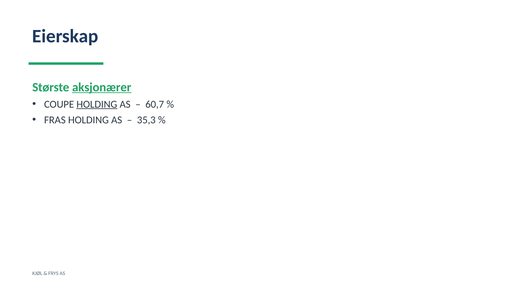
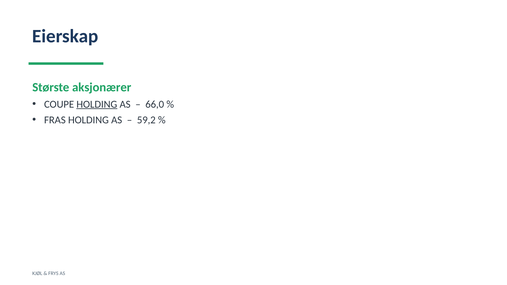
aksjonærer underline: present -> none (102, 87)
60,7: 60,7 -> 66,0 (155, 104)
35,3: 35,3 -> 59,2 (146, 120)
